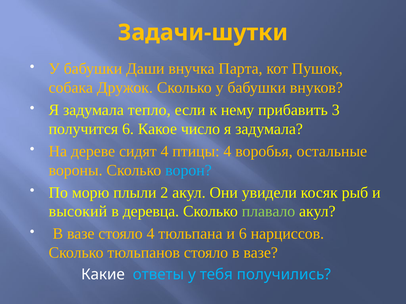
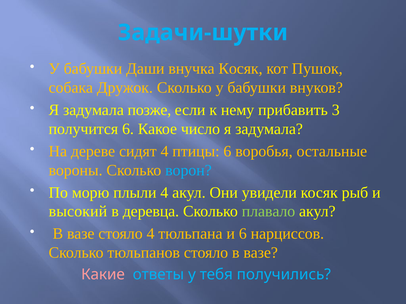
Задачи-шутки colour: yellow -> light blue (203, 33)
внучка Парта: Парта -> Косяк (240, 69)
тепло: тепло -> позже (149, 110)
птицы 4: 4 -> 6 (227, 152)
плыли 2: 2 -> 4 (164, 193)
Какие colour: white -> pink (103, 275)
